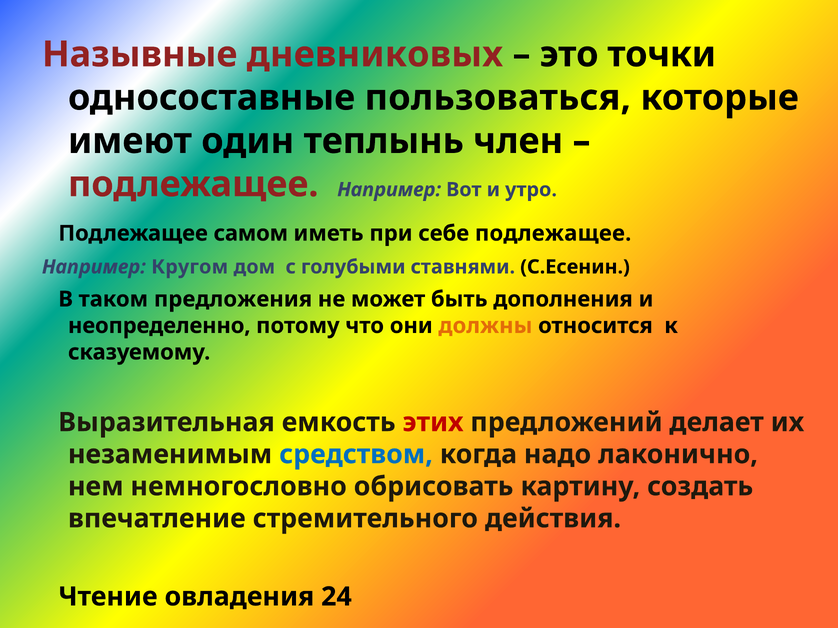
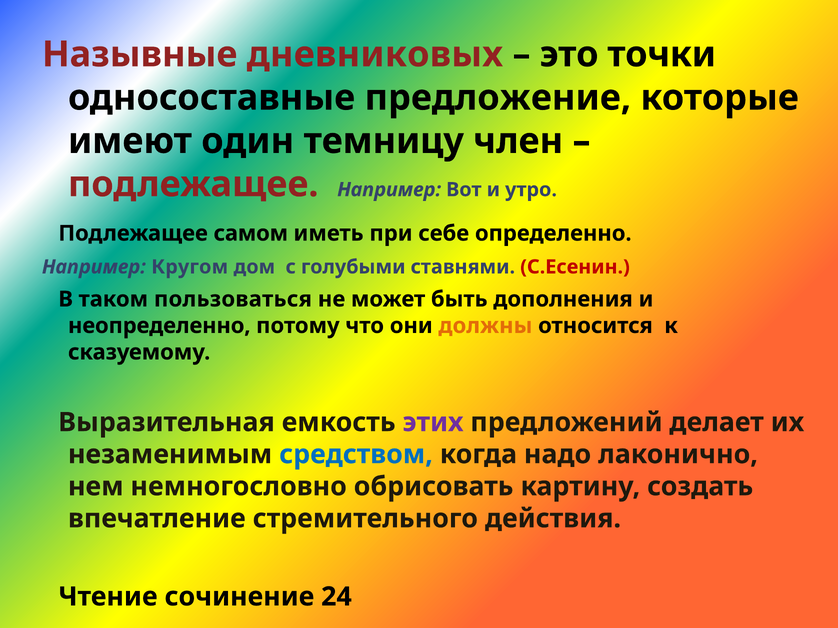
пользоваться: пользоваться -> предложение (498, 98)
теплынь: теплынь -> темницу (384, 141)
себе подлежащее: подлежащее -> определенно (553, 234)
С.Есенин colour: black -> red (575, 267)
предложения: предложения -> пользоваться (233, 299)
этих colour: red -> purple (433, 423)
овладения: овладения -> сочинение (239, 597)
